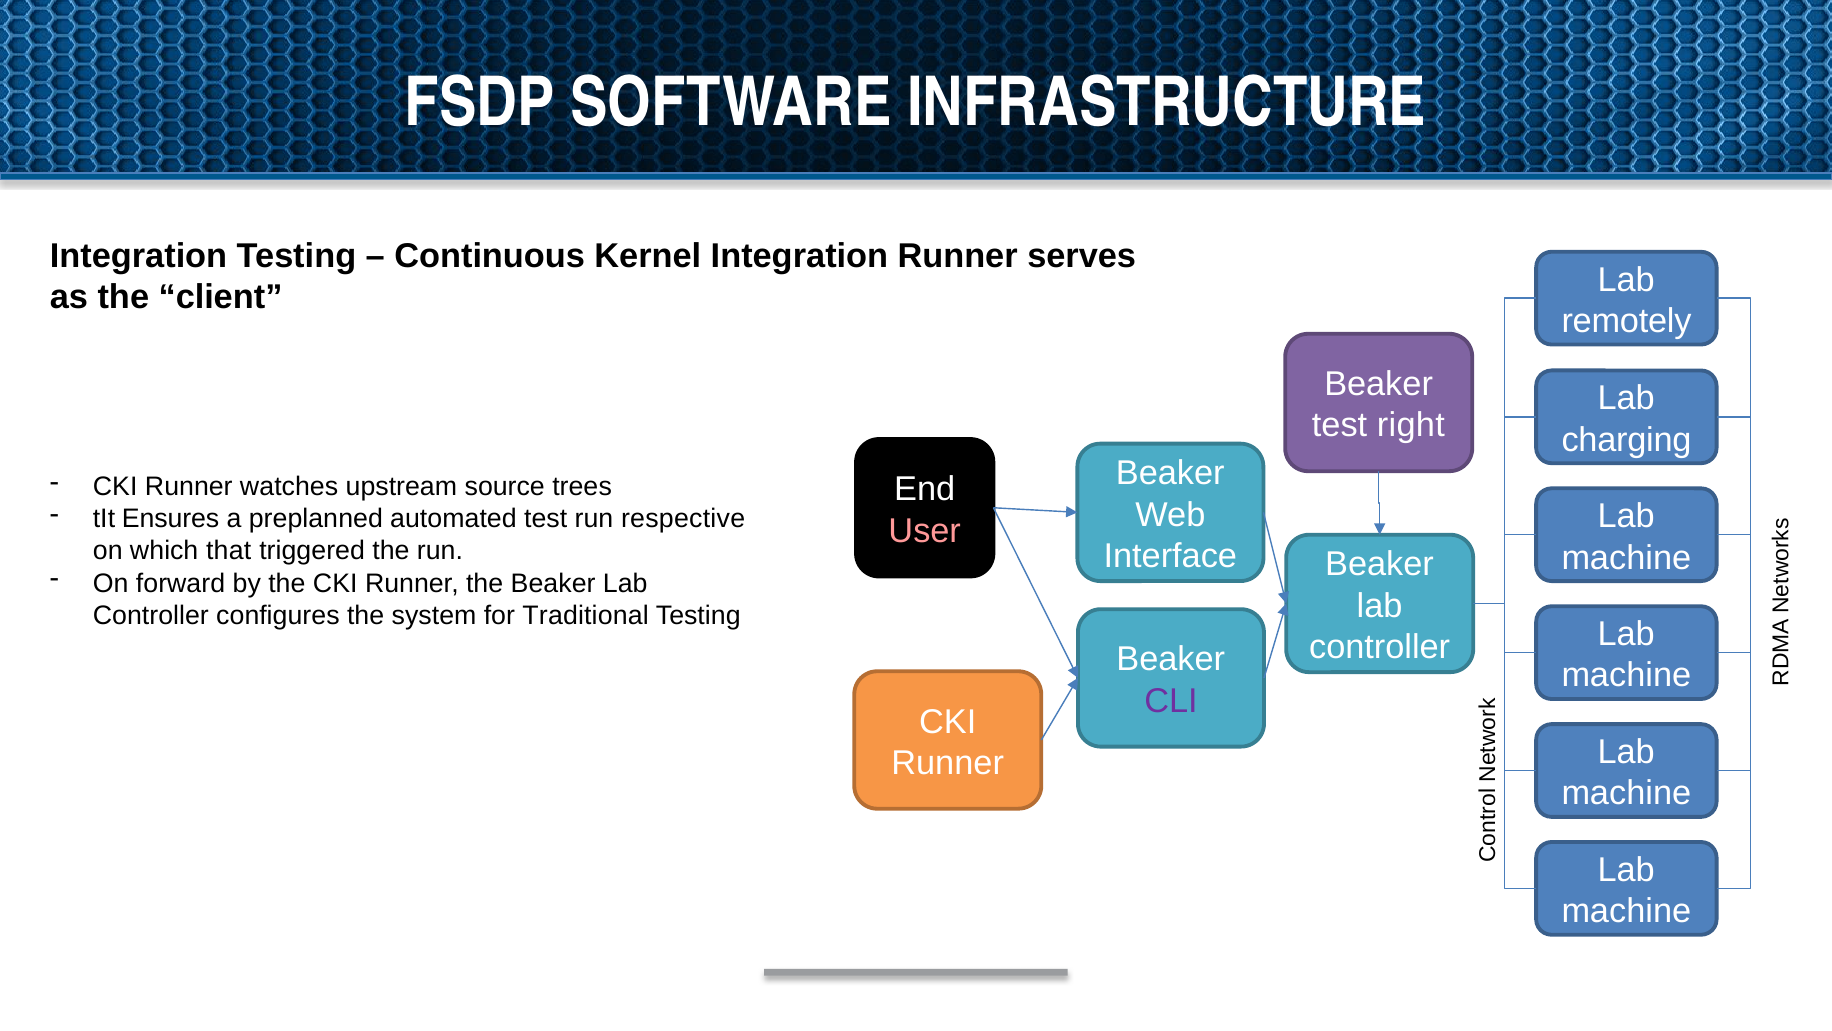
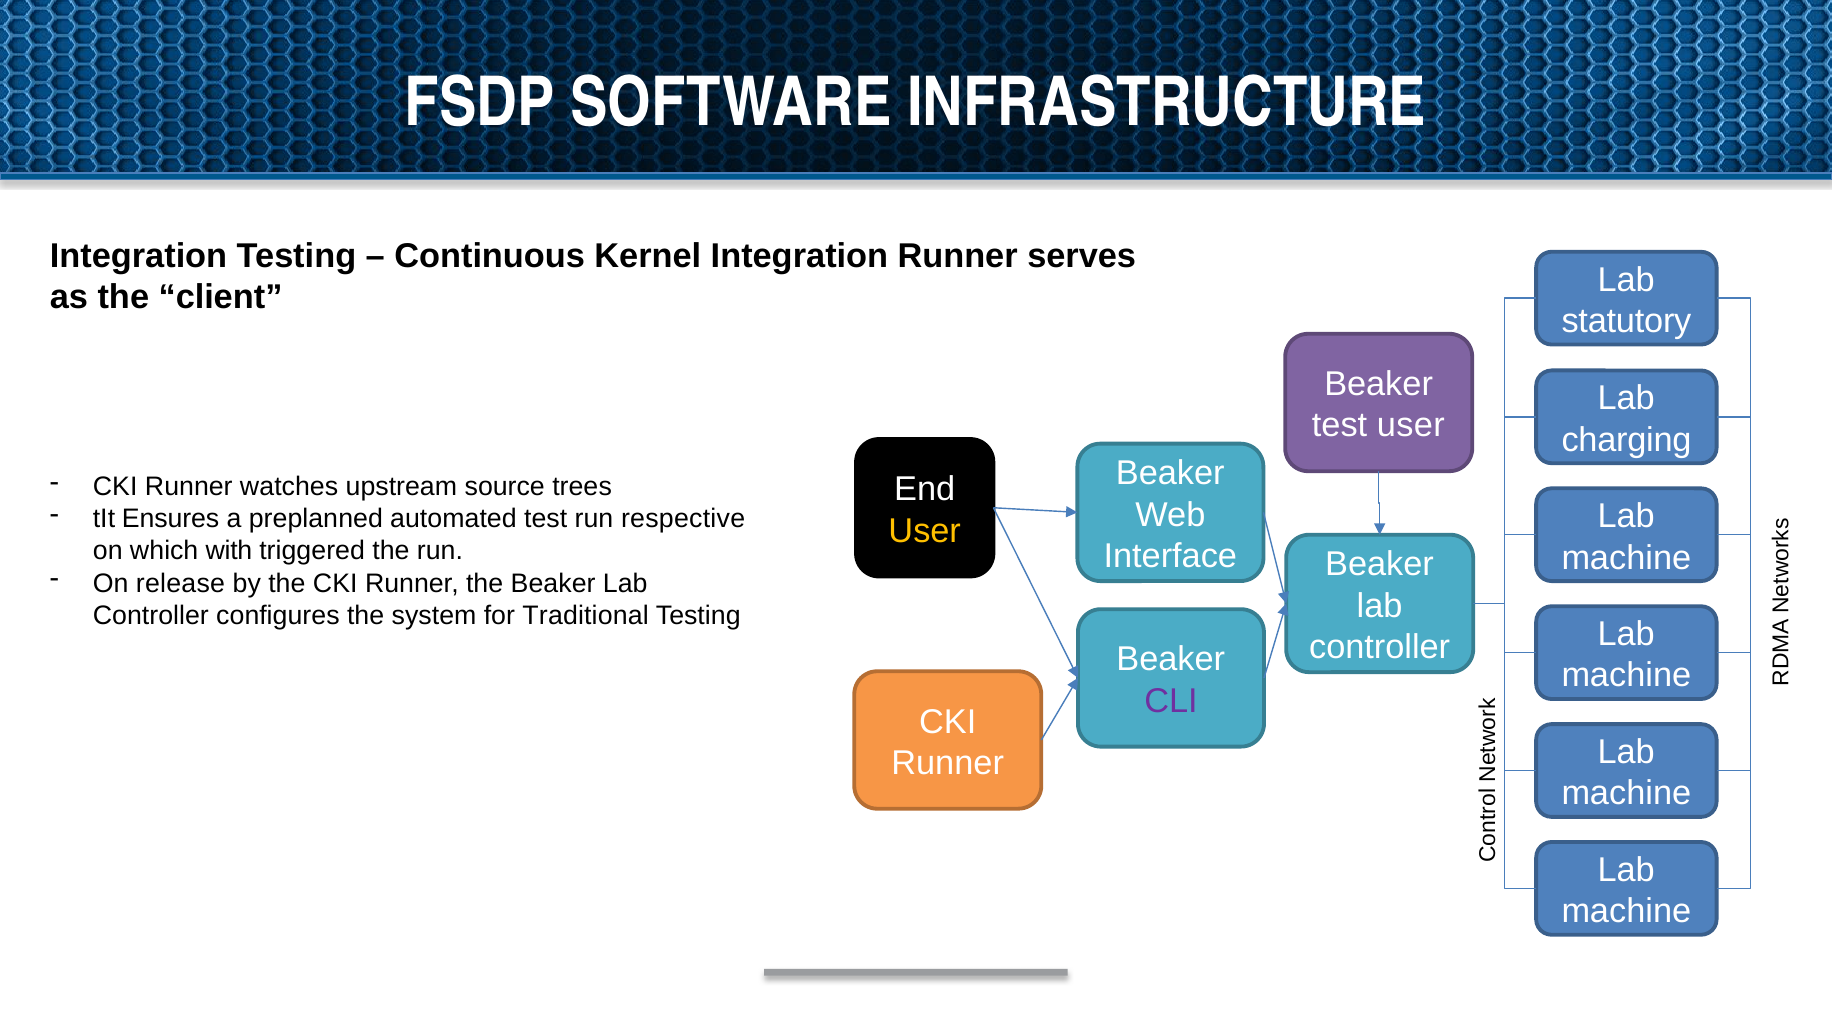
remotely: remotely -> statutory (1626, 321)
test right: right -> user (1411, 425)
User colour: pink -> yellow (925, 530)
that: that -> with (229, 551)
forward: forward -> release (180, 583)
